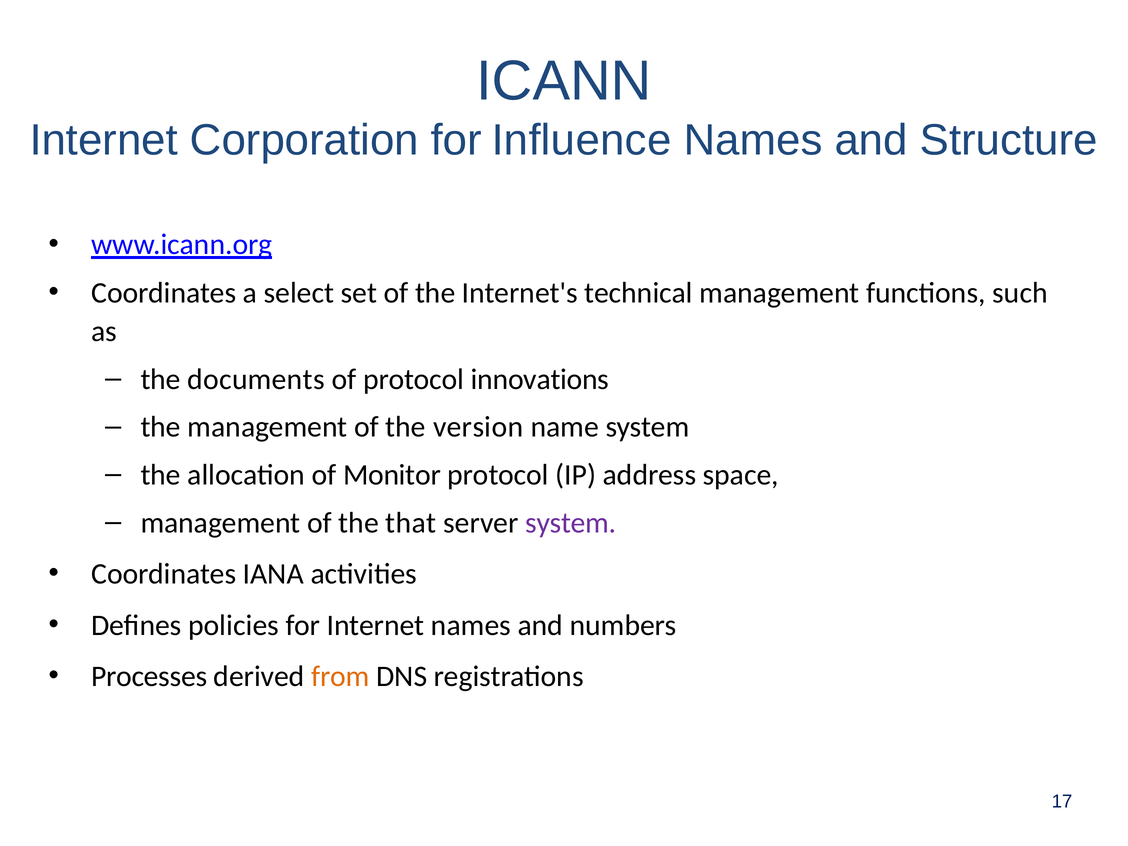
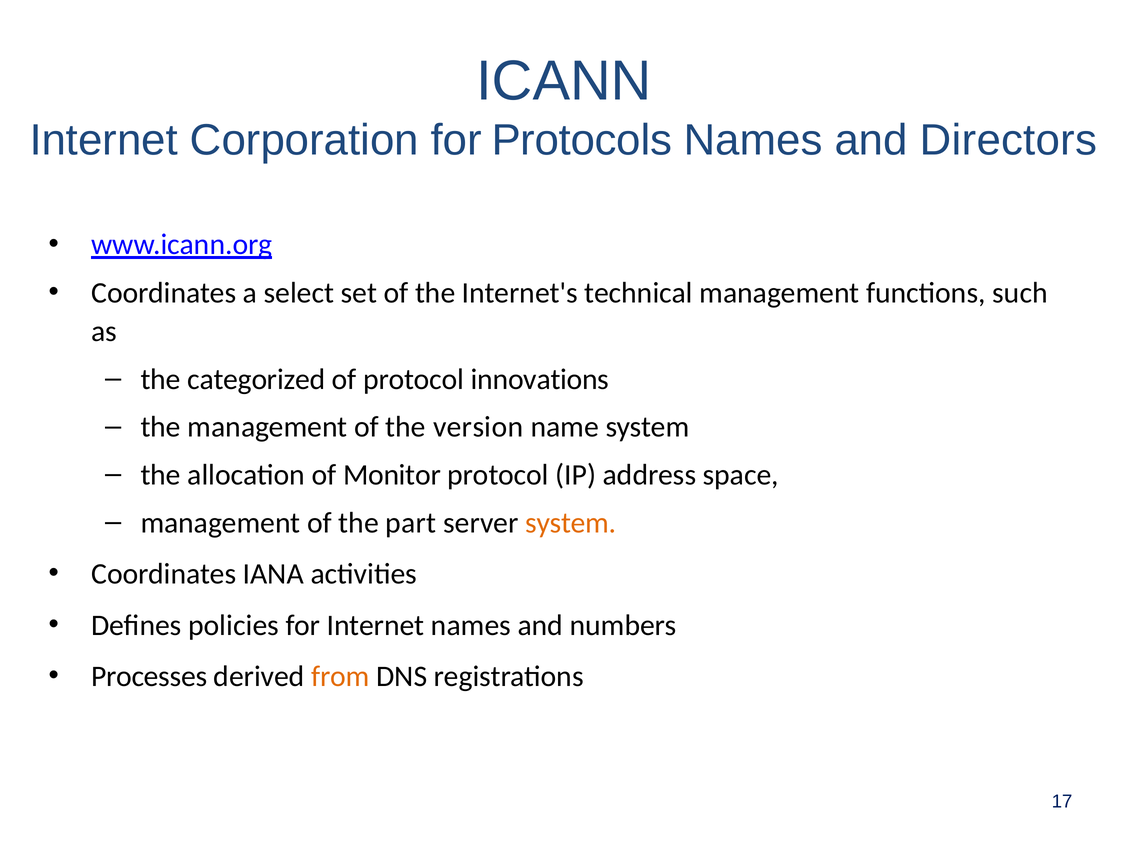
Influence: Influence -> Protocols (582, 140)
Structure: Structure -> Directors (1009, 140)
documents: documents -> categorized (256, 379)
that: that -> part (411, 523)
system colour: purple -> orange (571, 523)
